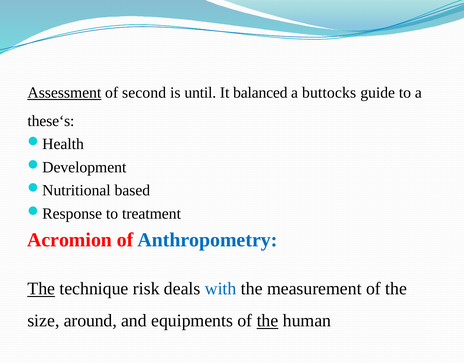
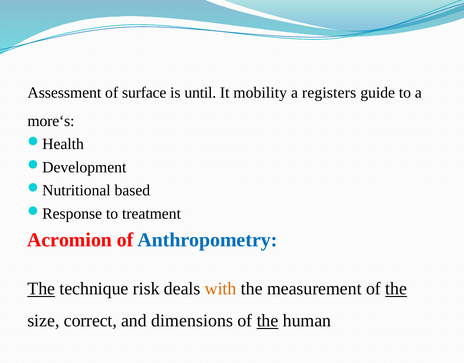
Assessment underline: present -> none (64, 93)
second: second -> surface (144, 93)
balanced: balanced -> mobility (260, 93)
buttocks: buttocks -> registers (329, 93)
these‘s: these‘s -> more‘s (51, 121)
with colour: blue -> orange (221, 289)
the underline: none -> present (396, 289)
around: around -> correct (90, 321)
equipments: equipments -> dimensions (192, 321)
